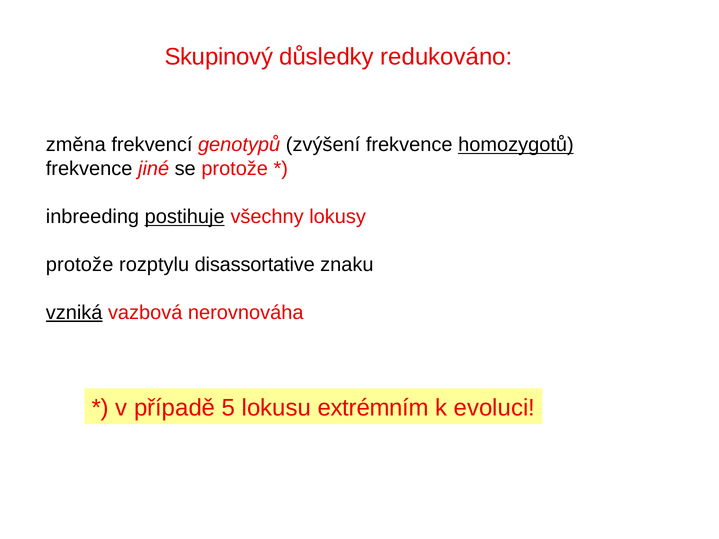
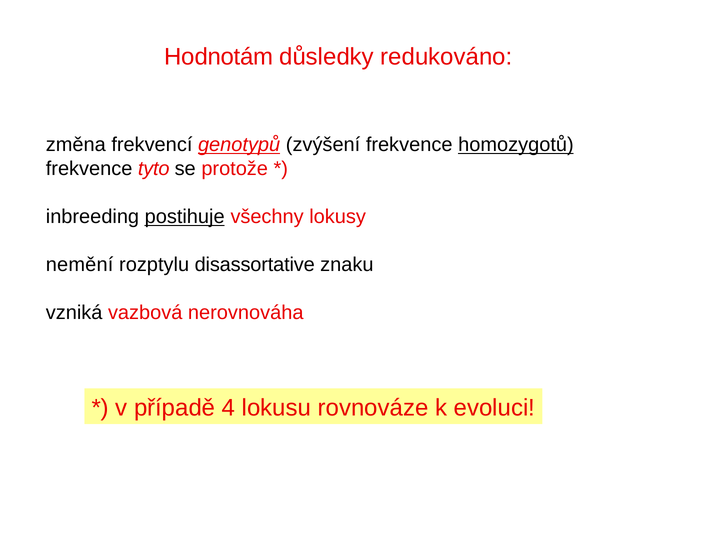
Skupinový: Skupinový -> Hodnotám (219, 57)
genotypů underline: none -> present (239, 145)
jiné: jiné -> tyto (154, 169)
protože: protože -> nemění (80, 265)
vzniká underline: present -> none (74, 313)
5: 5 -> 4 (229, 408)
extrémním: extrémním -> rovnováze (373, 408)
